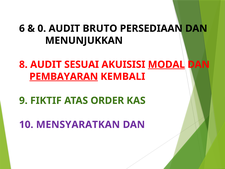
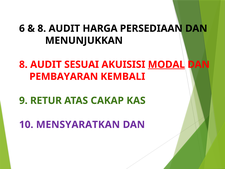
0: 0 -> 8 (42, 28)
BRUTO: BRUTO -> HARGA (100, 28)
PEMBAYARAN underline: present -> none (64, 76)
FIKTIF: FIKTIF -> RETUR (46, 100)
ORDER: ORDER -> CAKAP (107, 100)
